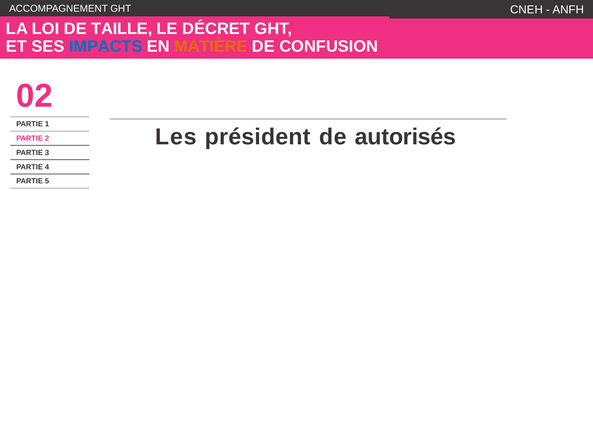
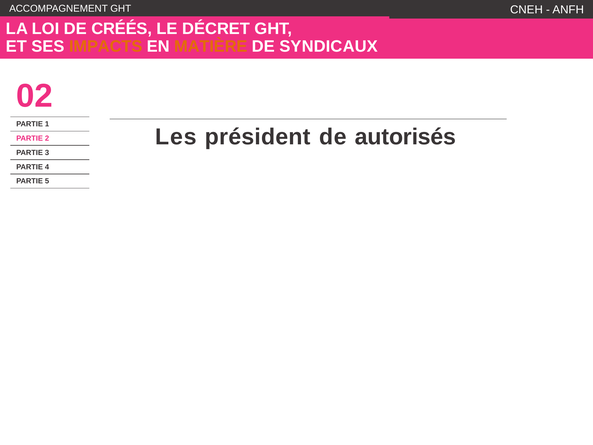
TAILLE: TAILLE -> CRÉÉS (122, 29)
IMPACTS colour: blue -> orange (106, 46)
CONFUSION: CONFUSION -> SYNDICAUX (329, 46)
